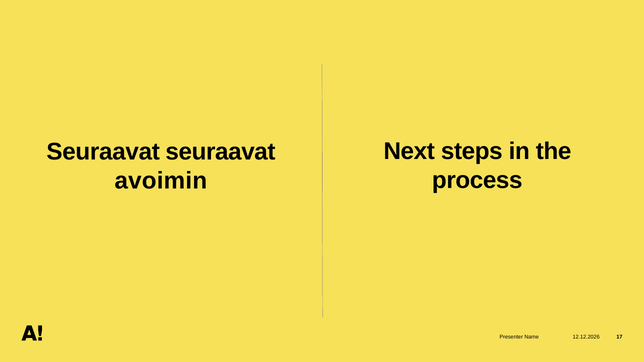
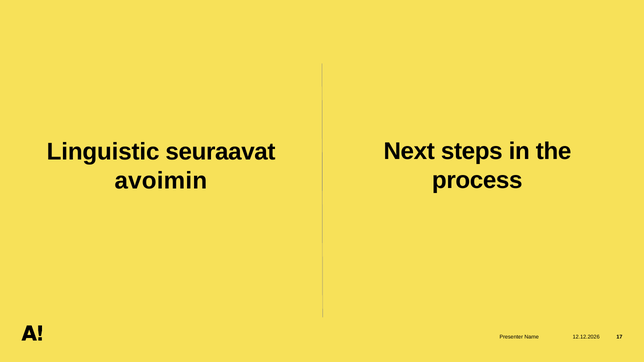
Seuraavat: Seuraavat -> Linguistic (103, 152)
